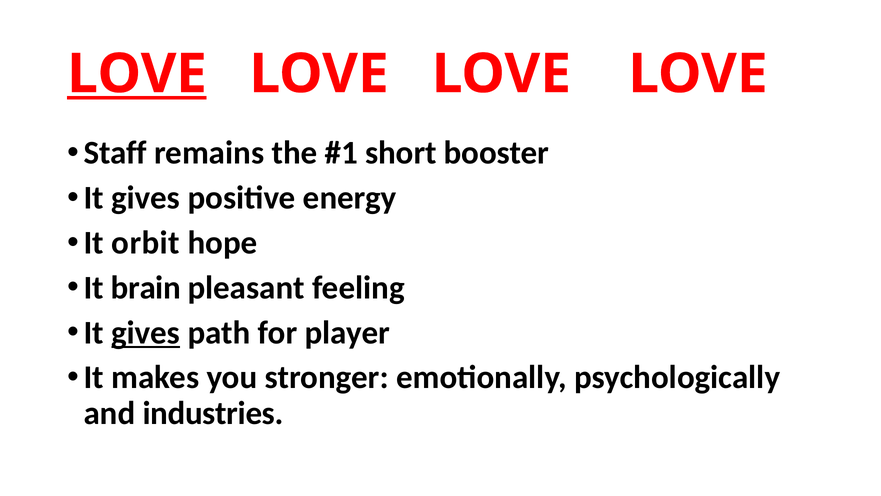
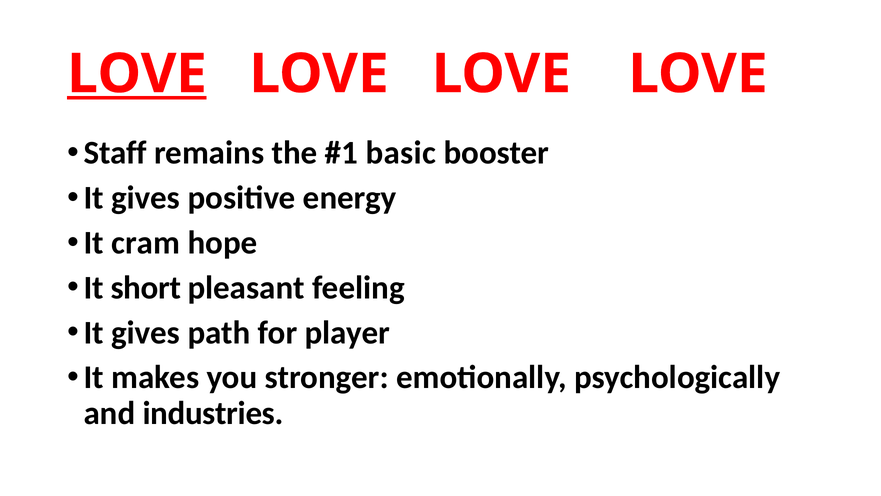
short: short -> basic (401, 153)
orbit: orbit -> cram (146, 243)
brain: brain -> short (146, 287)
gives underline: present -> none (146, 332)
